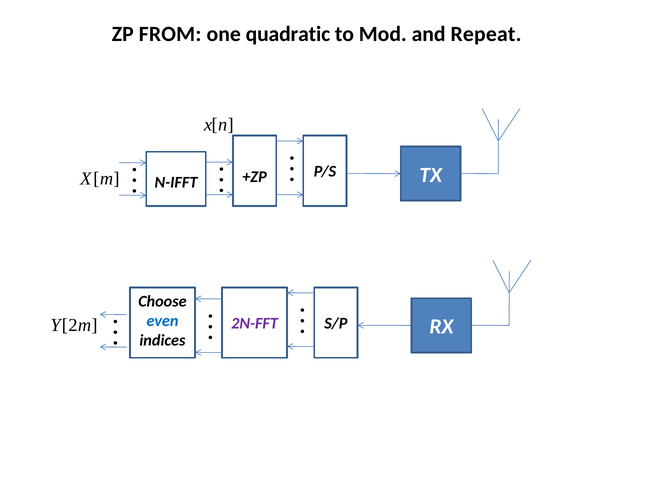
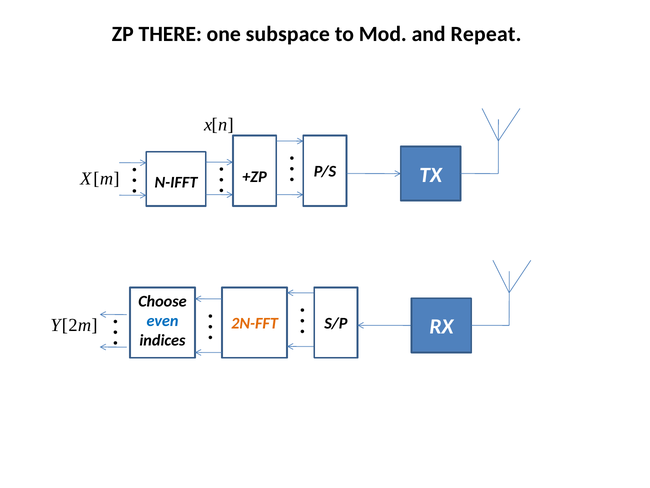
FROM: FROM -> THERE (170, 34)
quadratic: quadratic -> subspace (288, 34)
2N-FFT colour: purple -> orange (255, 323)
